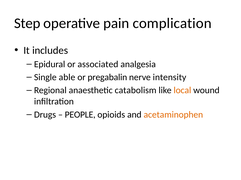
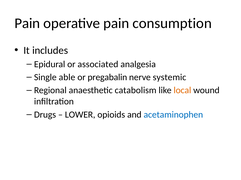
Step: Step -> Pain (27, 23)
complication: complication -> consumption (172, 23)
intensity: intensity -> systemic (170, 78)
PEOPLE: PEOPLE -> LOWER (80, 115)
acetaminophen colour: orange -> blue (173, 115)
